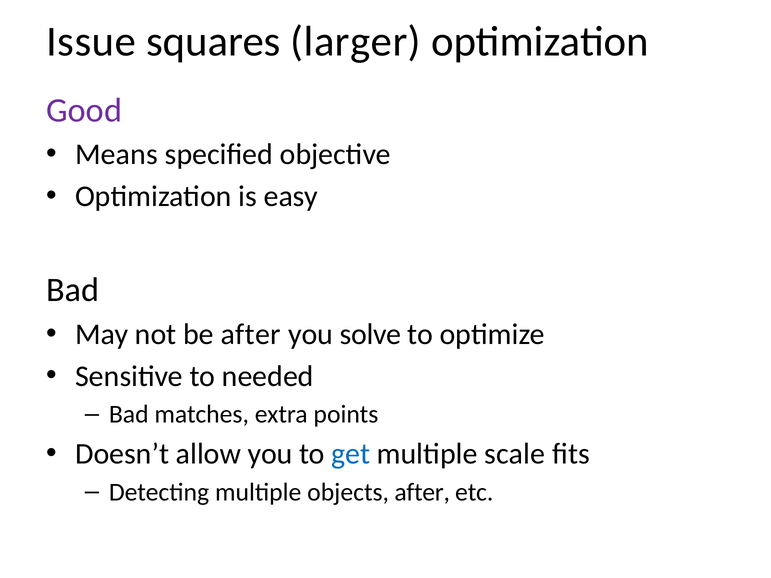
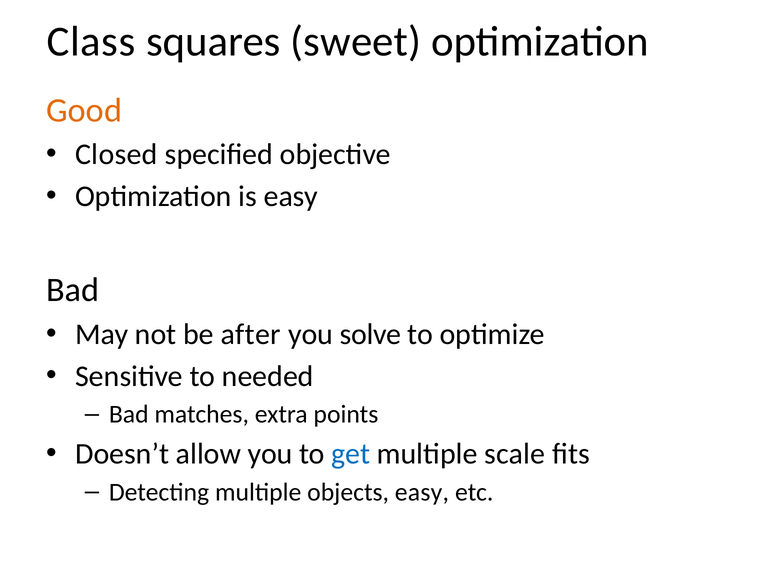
Issue: Issue -> Class (91, 42)
larger: larger -> sweet (356, 42)
Good colour: purple -> orange (84, 110)
Means: Means -> Closed (116, 155)
objects after: after -> easy (422, 493)
